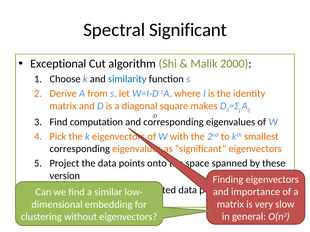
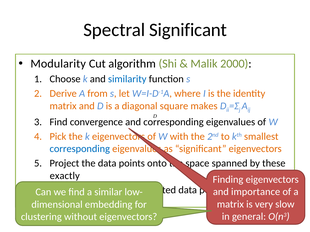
Exceptional: Exceptional -> Modularity (58, 64)
computation: computation -> convergence (96, 122)
corresponding colour: black -> blue (80, 149)
version: version -> exactly (65, 176)
